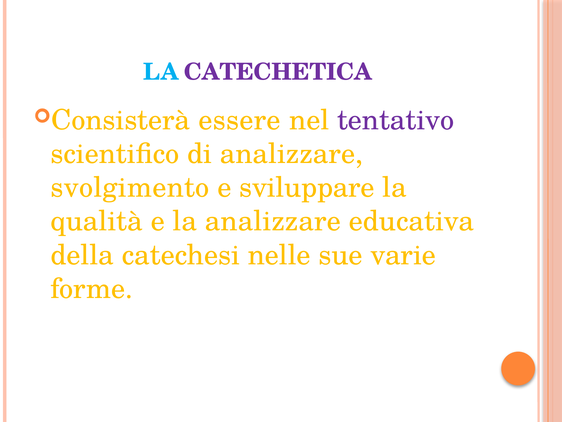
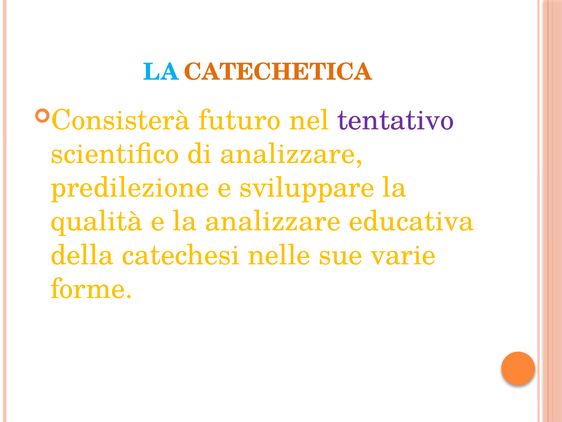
CATECHETICA colour: purple -> orange (278, 72)
essere: essere -> futuro (240, 120)
svolgimento: svolgimento -> predilezione (130, 187)
